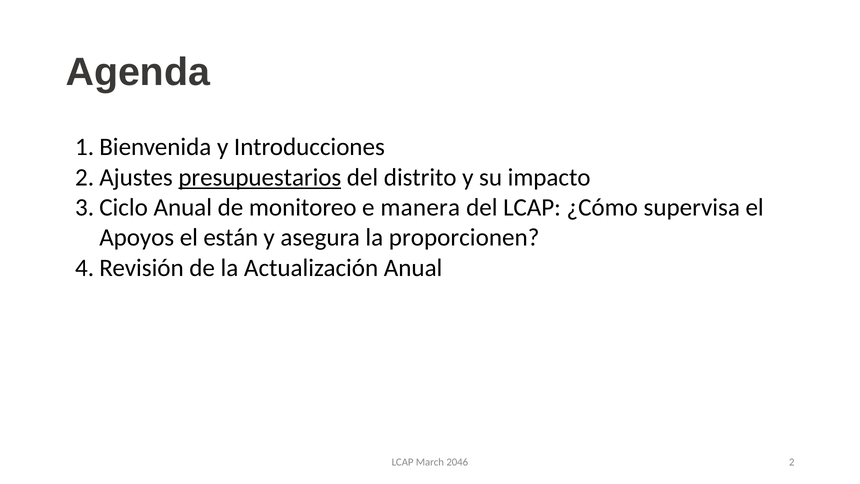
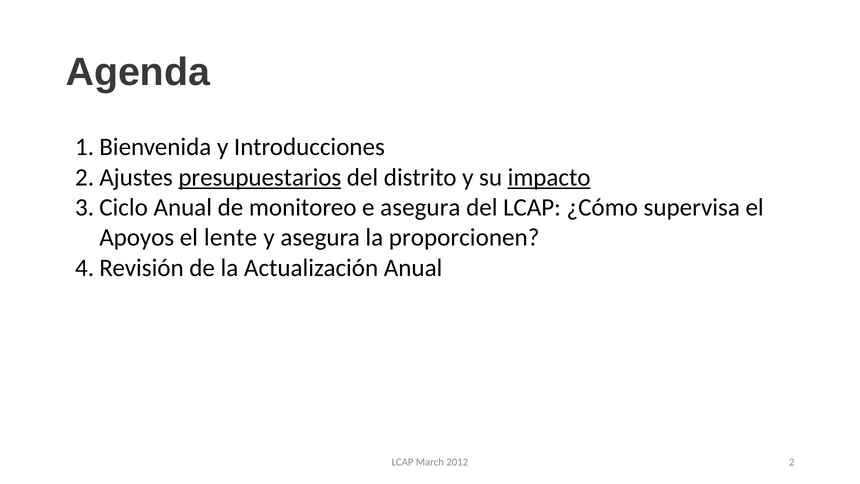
impacto underline: none -> present (549, 177)
e manera: manera -> asegura (420, 207)
están: están -> lente (231, 237)
2046: 2046 -> 2012 (457, 462)
